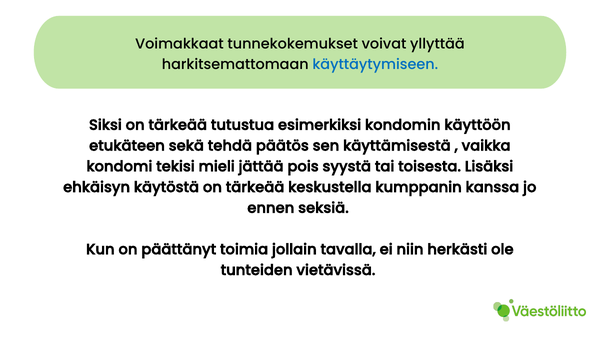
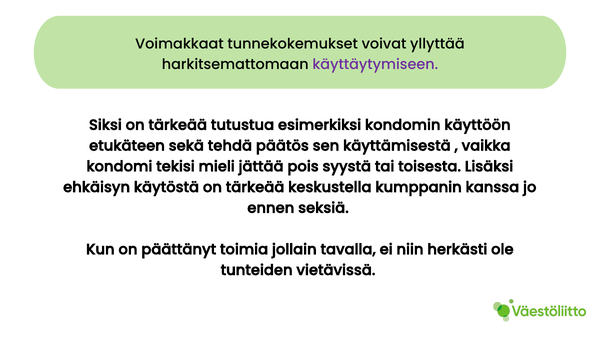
käyttäytymiseen colour: blue -> purple (375, 64)
